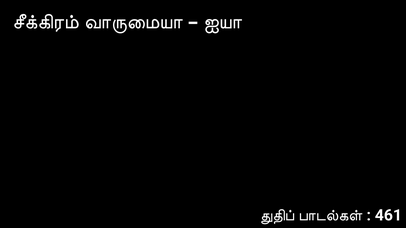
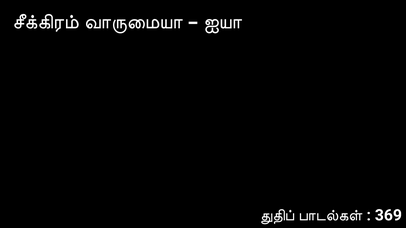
461: 461 -> 369 (388, 216)
